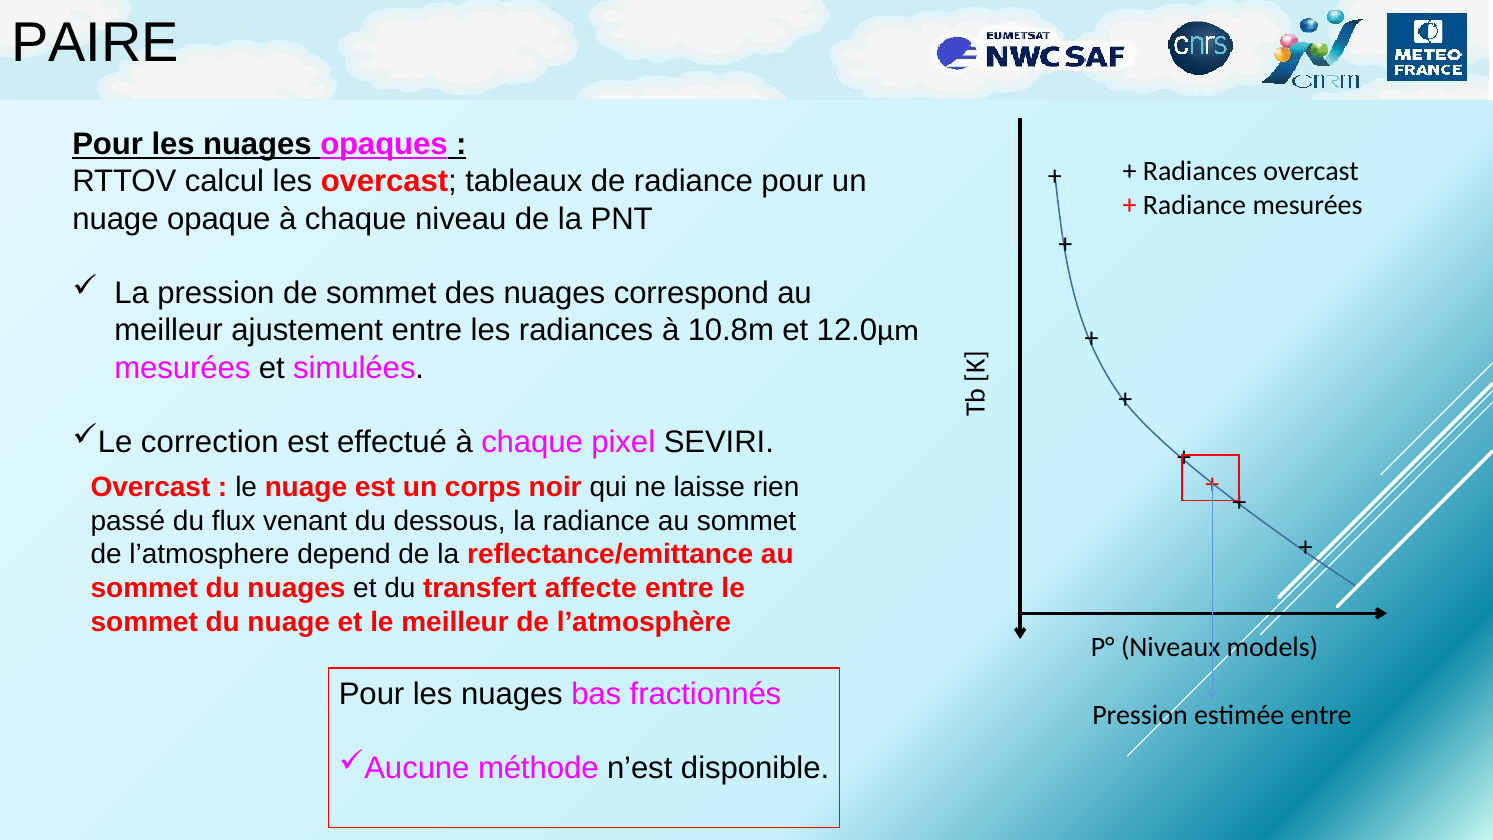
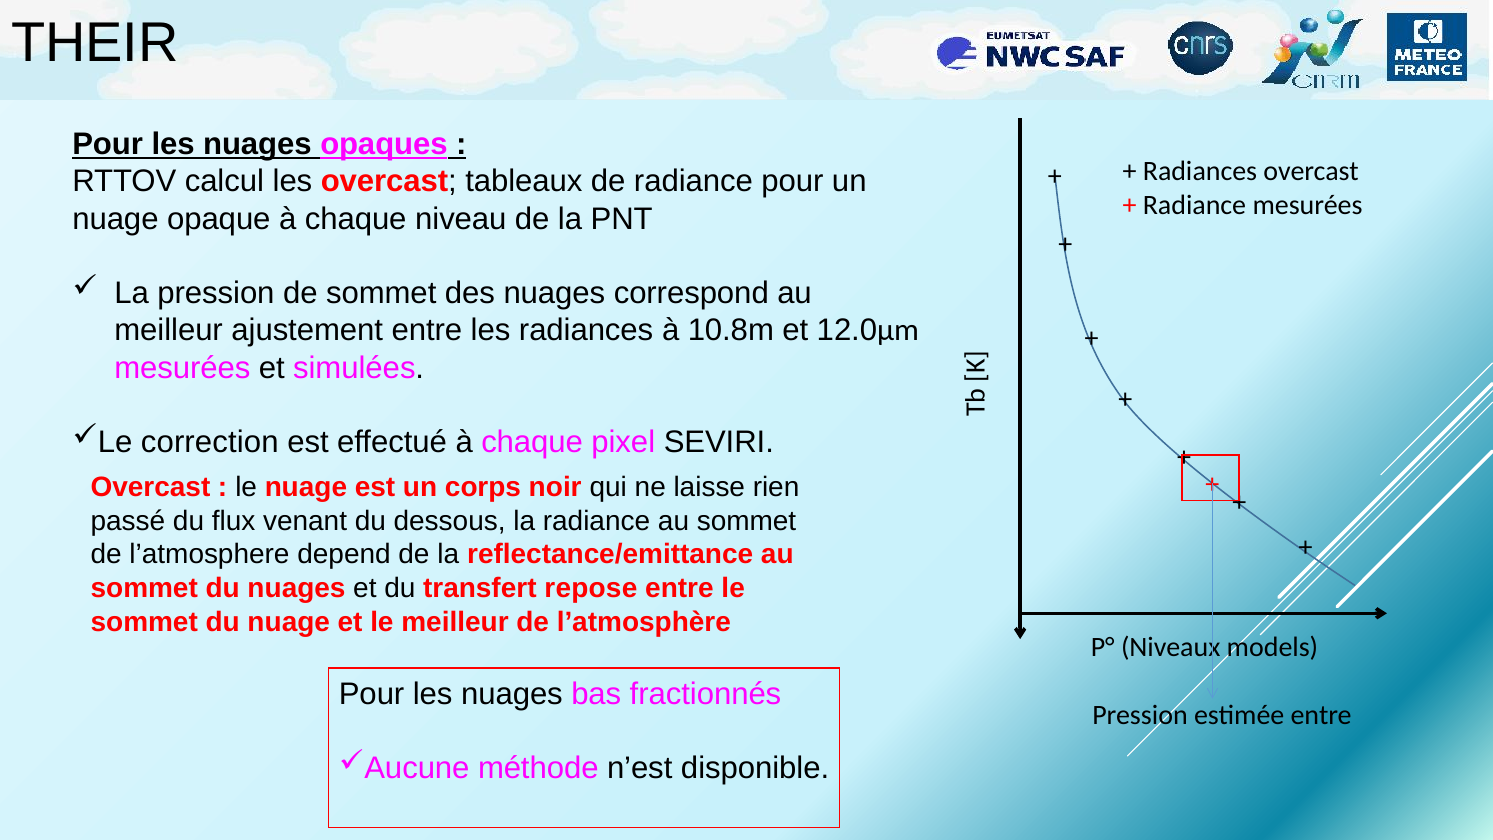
PAIRE: PAIRE -> THEIR (95, 43)
affecte: affecte -> repose (591, 588)
